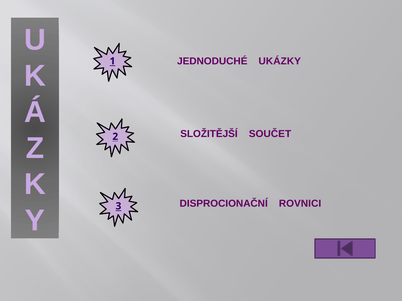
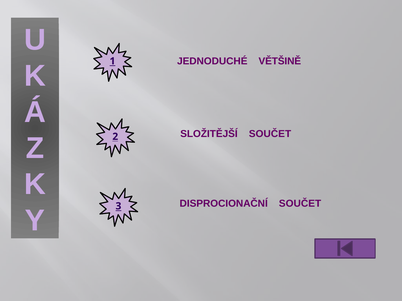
UKÁZKY: UKÁZKY -> VĚTŠINĚ (280, 61)
DISPROCIONAČNÍ ROVNICI: ROVNICI -> SOUČET (300, 204)
